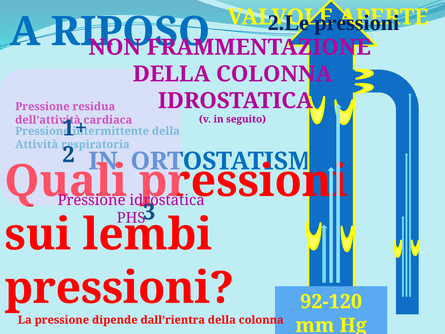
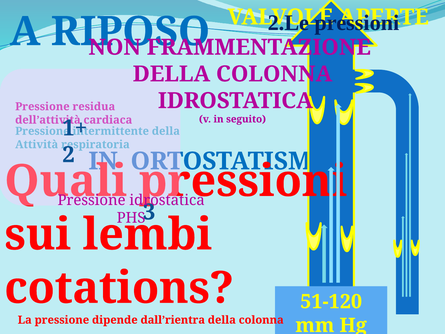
pressioni: pressioni -> cotations (119, 288)
92-120: 92-120 -> 51-120 (331, 301)
